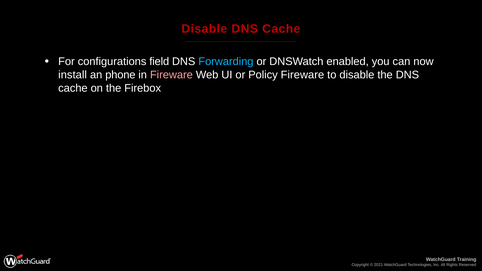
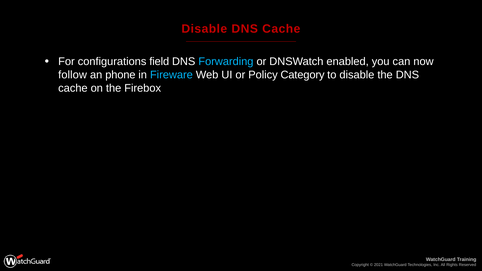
install: install -> follow (73, 75)
Fireware colour: pink -> light blue (171, 75)
Policy Fireware: Fireware -> Category (303, 75)
